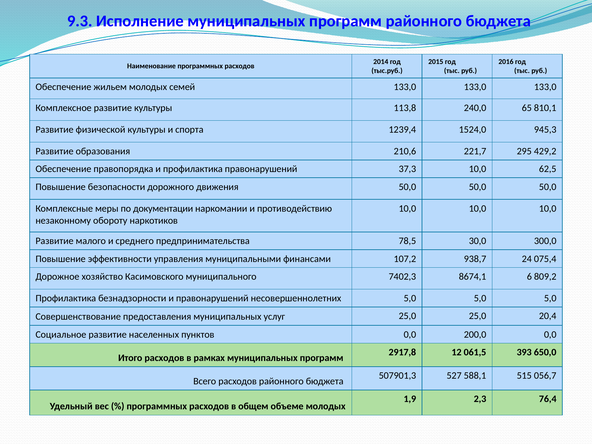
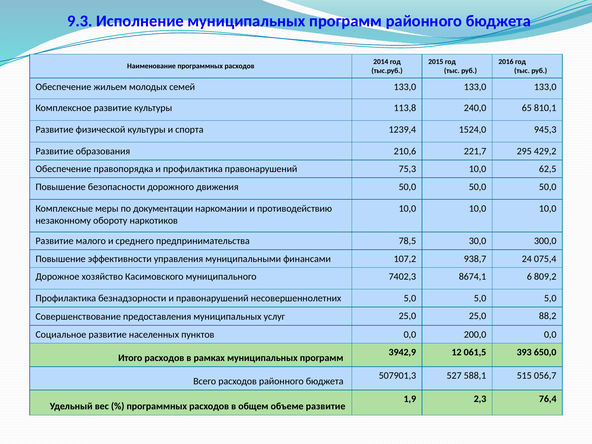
37,3: 37,3 -> 75,3 (407, 169)
20,4: 20,4 -> 88,2 (548, 316)
2917,8: 2917,8 -> 3942,9 (402, 352)
объеме молодых: молодых -> развитие (326, 406)
